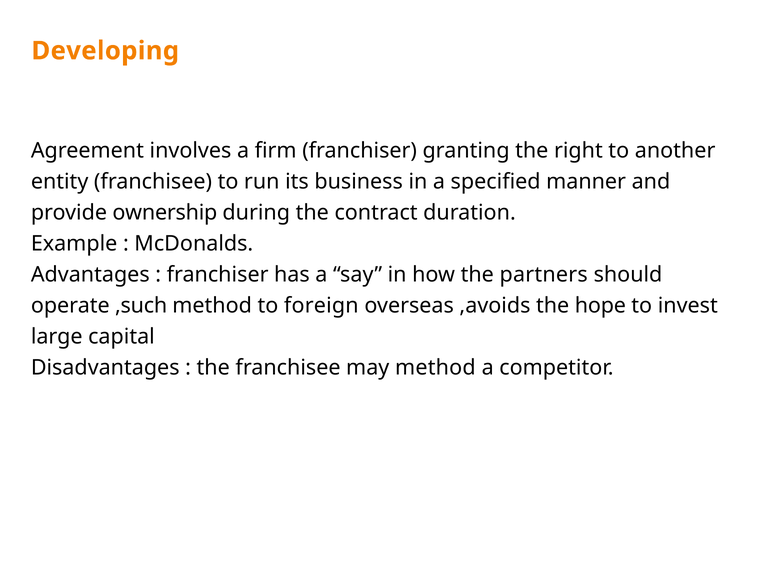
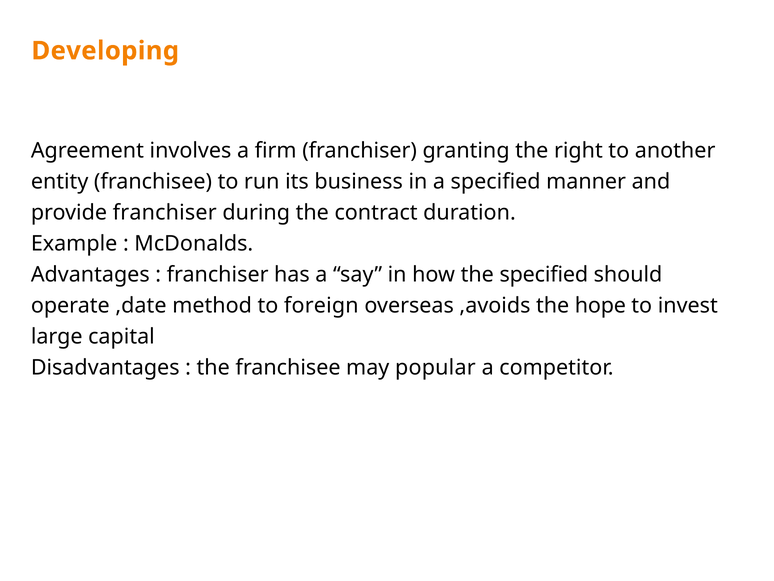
provide ownership: ownership -> franchiser (165, 212)
the partners: partners -> specified (544, 274)
,such: ,such -> ,date (141, 305)
may method: method -> popular (435, 367)
